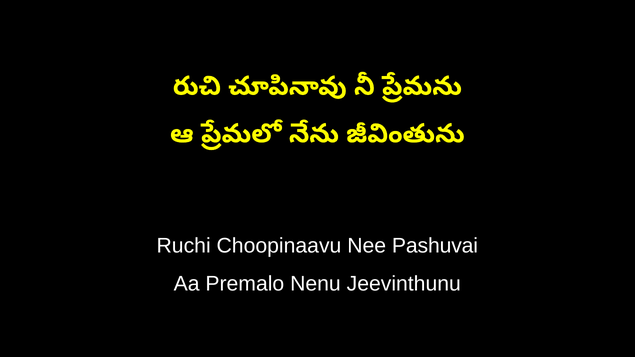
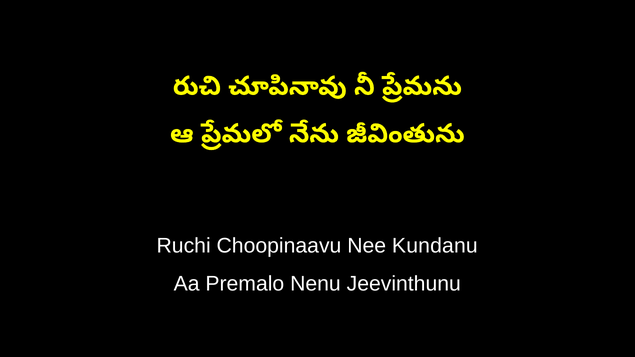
Pashuvai: Pashuvai -> Kundanu (435, 246)
